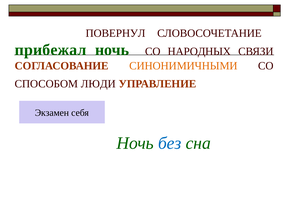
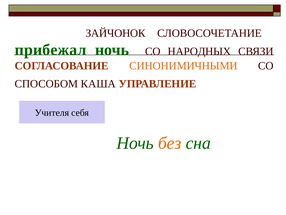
ПОВЕРНУЛ: ПОВЕРНУЛ -> ЗАЙЧОНОК (116, 33)
ЛЮДИ: ЛЮДИ -> КАША (98, 84)
Экзамен: Экзамен -> Учителя (52, 112)
без colour: blue -> orange (170, 143)
